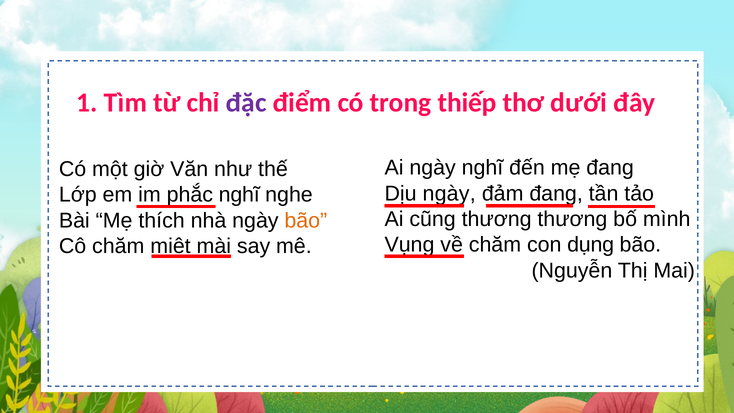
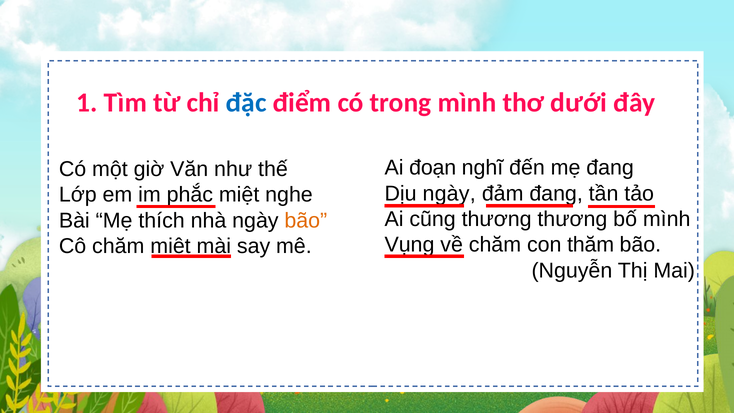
đặc colour: purple -> blue (246, 102)
trong thiếp: thiếp -> mình (467, 102)
Ai ngày: ngày -> đoạn (433, 168)
nghĩ: nghĩ -> miệt (239, 195)
dụng: dụng -> thăm (591, 245)
